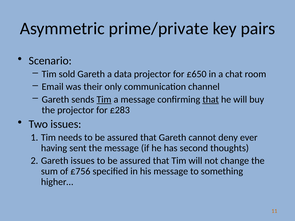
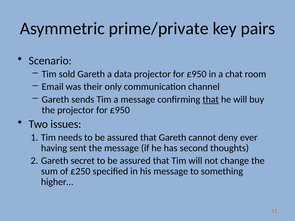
data projector for £650: £650 -> £950 (197, 74)
Tim underline: present -> none (104, 100)
the projector for £283: £283 -> £950 (120, 110)
Gareth issues: issues -> secret (83, 161)
£756: £756 -> £250 (80, 171)
